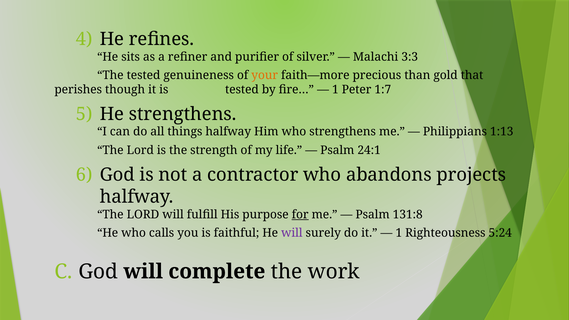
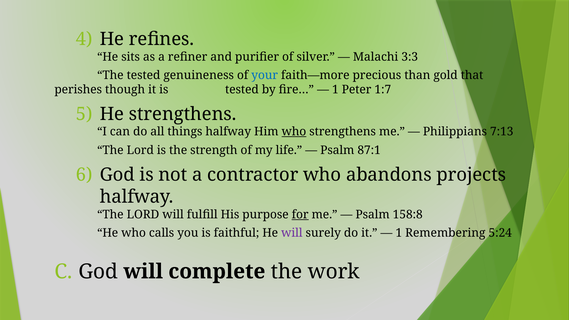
your colour: orange -> blue (265, 75)
who underline: none -> present (294, 132)
1:13: 1:13 -> 7:13 (502, 132)
24:1: 24:1 -> 87:1 (369, 150)
131:8: 131:8 -> 158:8 (408, 214)
Righteousness: Righteousness -> Remembering (445, 233)
